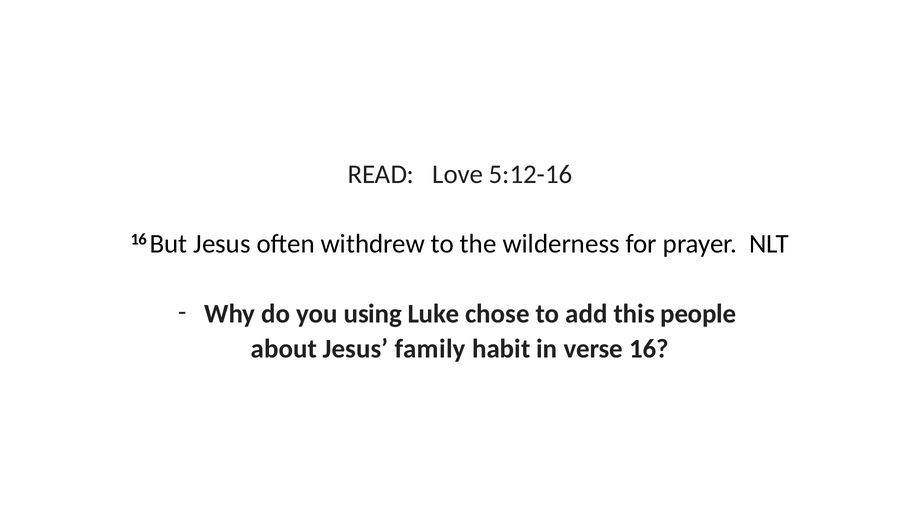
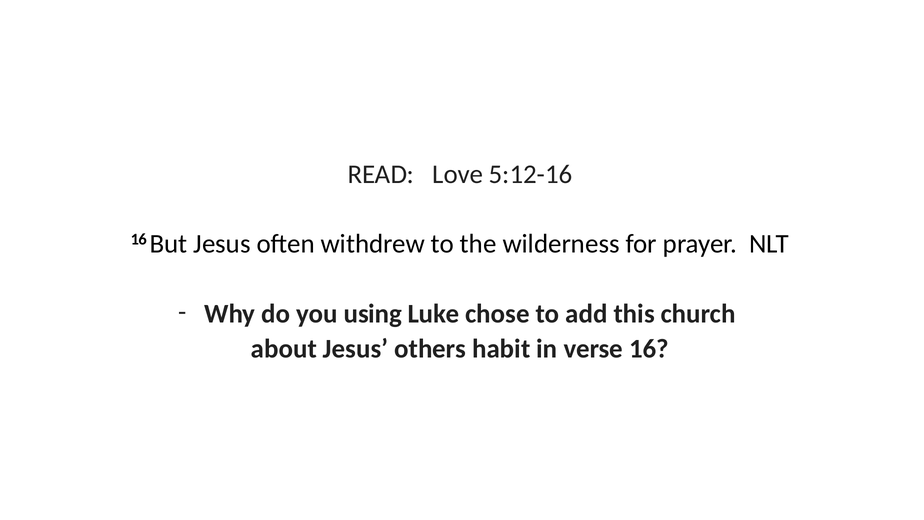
people: people -> church (698, 314)
family: family -> others (430, 348)
